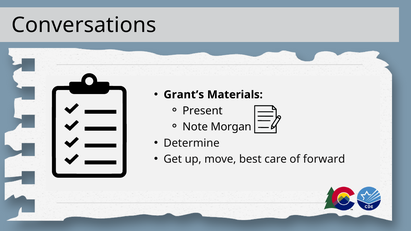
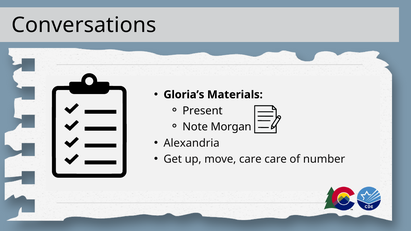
Grant’s: Grant’s -> Gloria’s (184, 95)
Determine: Determine -> Alexandria (192, 143)
move best: best -> care (250, 159)
forward: forward -> number (324, 159)
